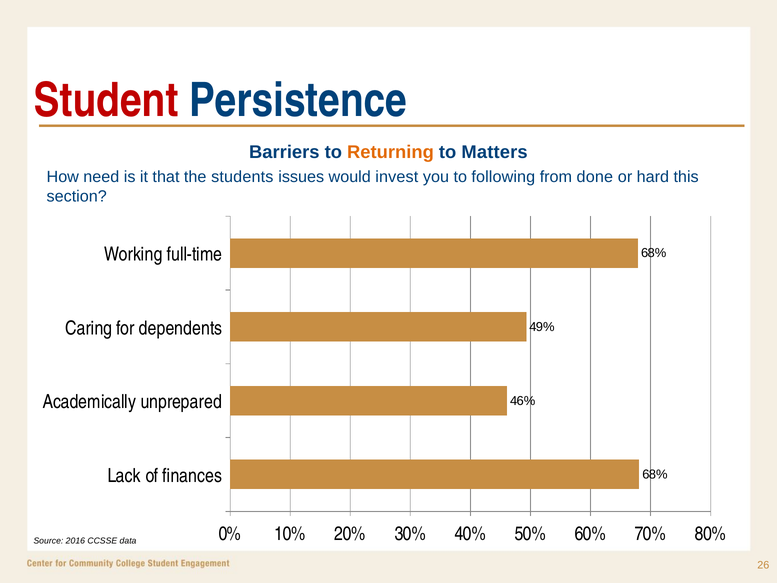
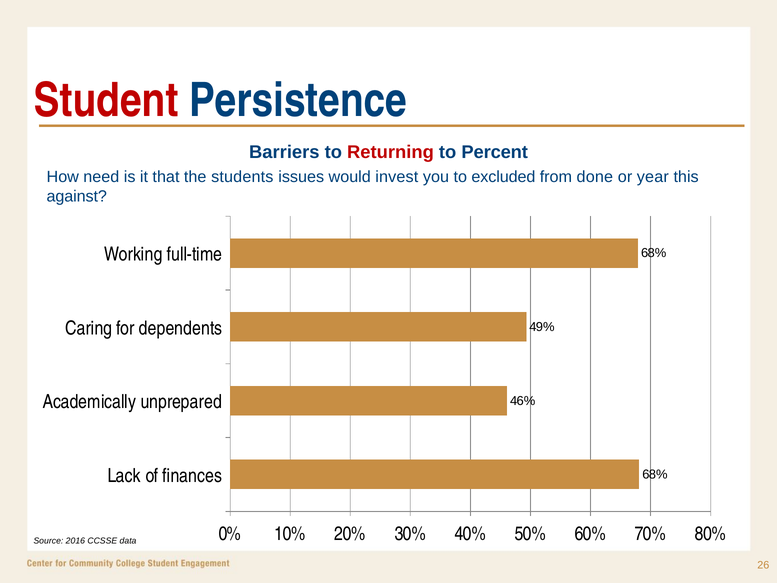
Returning colour: orange -> red (390, 152)
Matters: Matters -> Percent (495, 152)
following: following -> excluded (503, 177)
hard: hard -> year (653, 177)
section: section -> against (77, 196)
